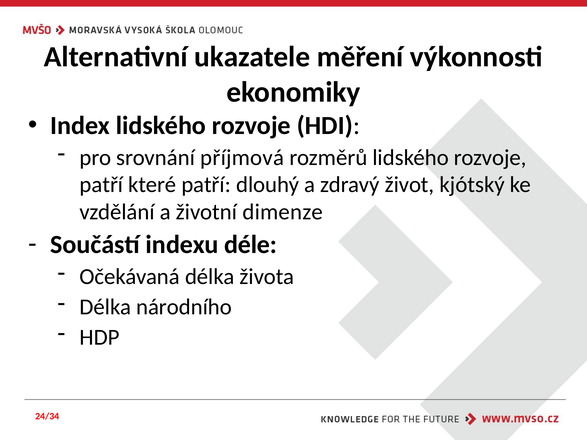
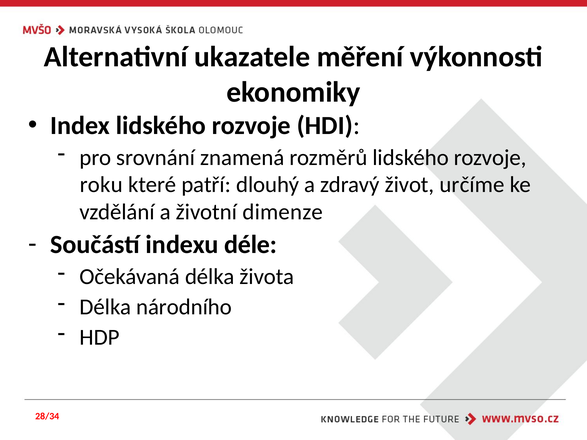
příjmová: příjmová -> znamená (242, 158)
patří: patří -> roku (101, 185)
kjótský: kjótský -> určíme (472, 185)
24/34: 24/34 -> 28/34 (47, 416)
